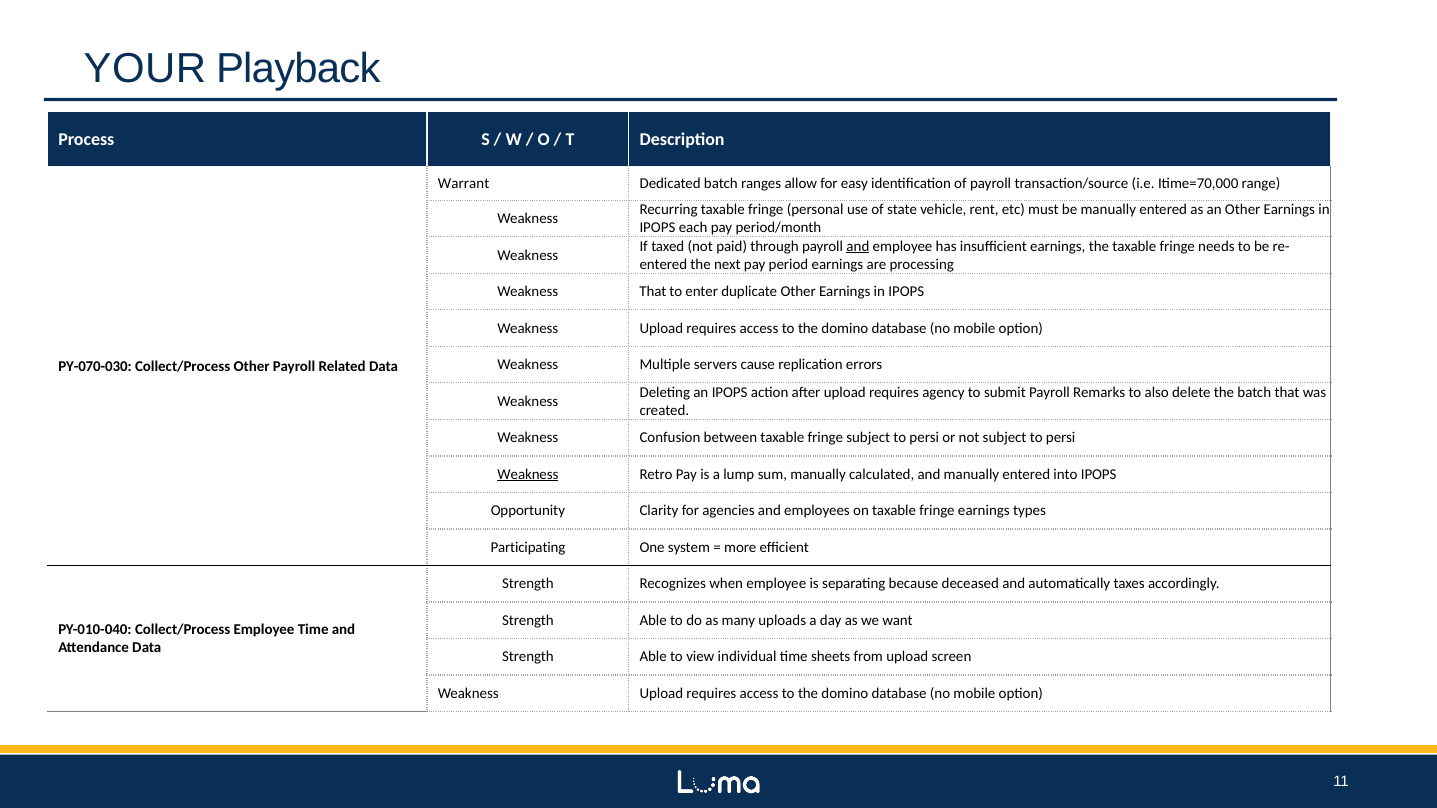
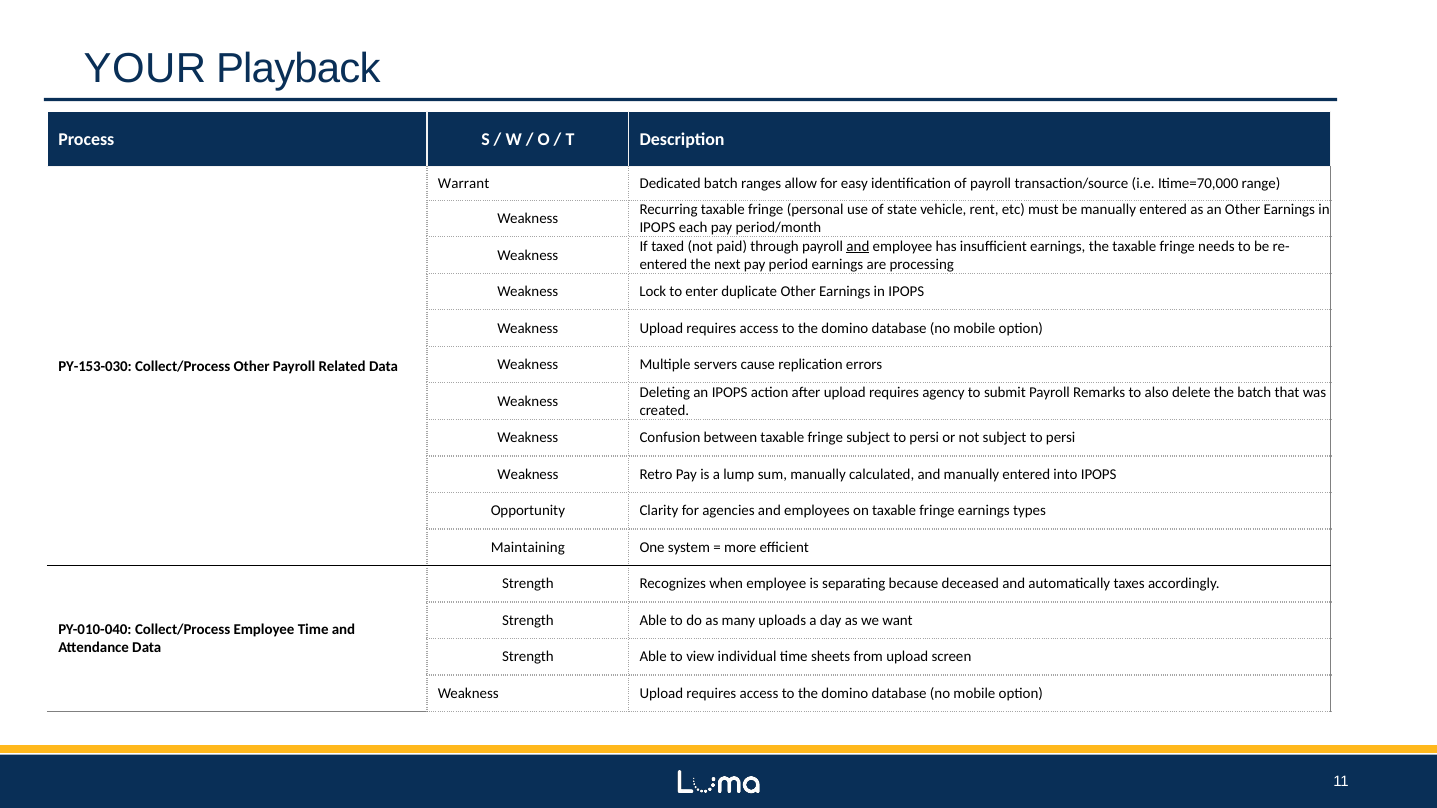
Weakness That: That -> Lock (653, 292)
PY-070-030: PY-070-030 -> PY-153-030 (95, 366)
Weakness underline: present -> none (528, 474)
Participating: Participating -> Maintaining (528, 548)
